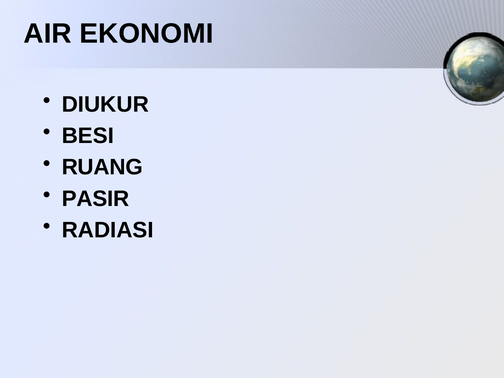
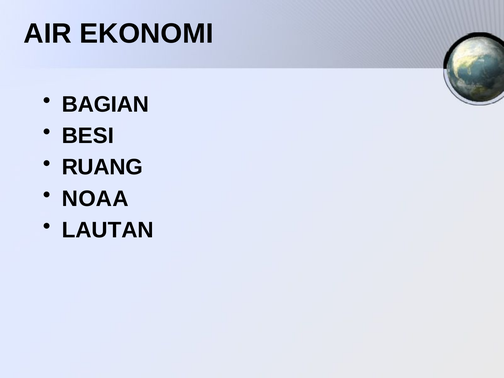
DIUKUR: DIUKUR -> BAGIAN (105, 104)
PASIR: PASIR -> NOAA (95, 199)
RADIASI: RADIASI -> LAUTAN (108, 230)
